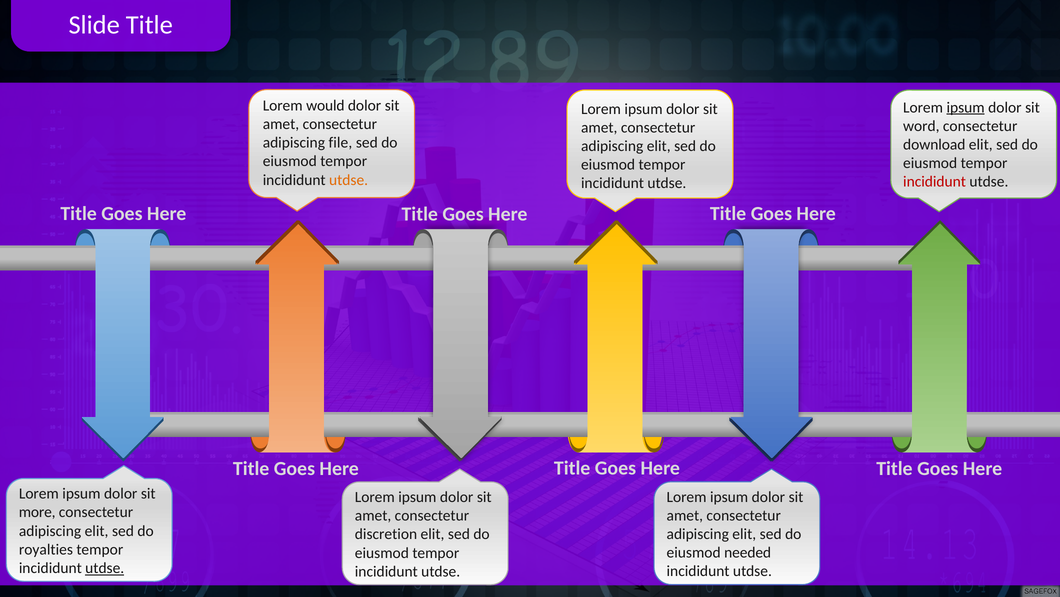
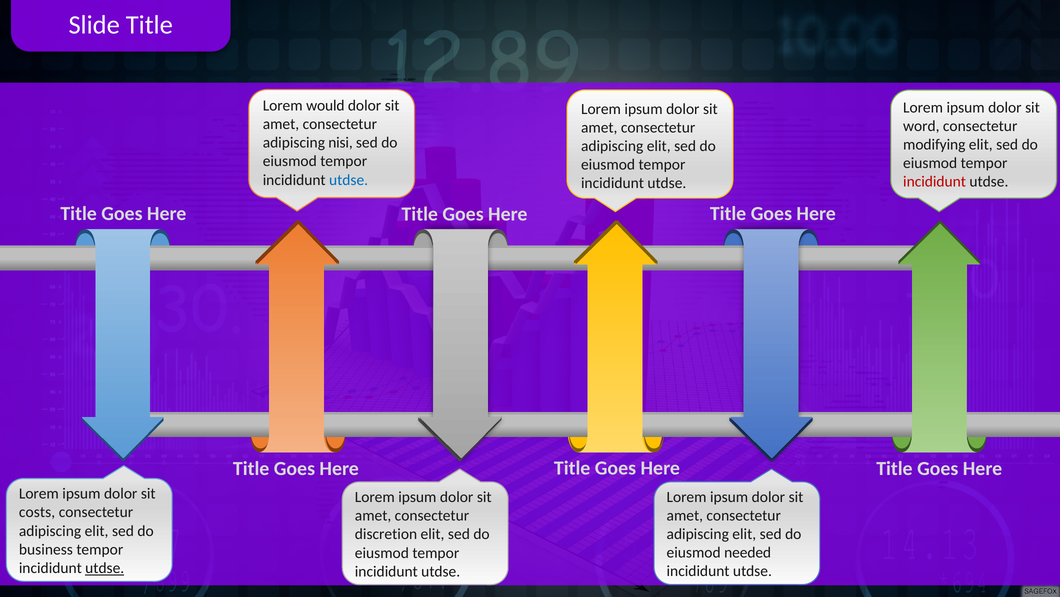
ipsum underline: present -> none (966, 107)
file: file -> nisi (340, 143)
download: download -> modifying (934, 145)
utdse colour: orange -> blue (349, 180)
more: more -> costs (37, 512)
royalties: royalties -> business (46, 549)
